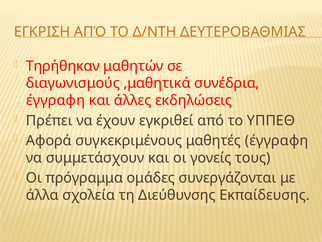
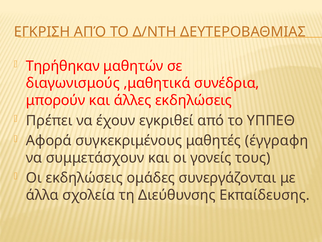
έγγραφη: έγγραφη -> μπορούν (56, 100)
Οι πρόγραμμα: πρόγραμμα -> εκδηλώσεις (84, 178)
